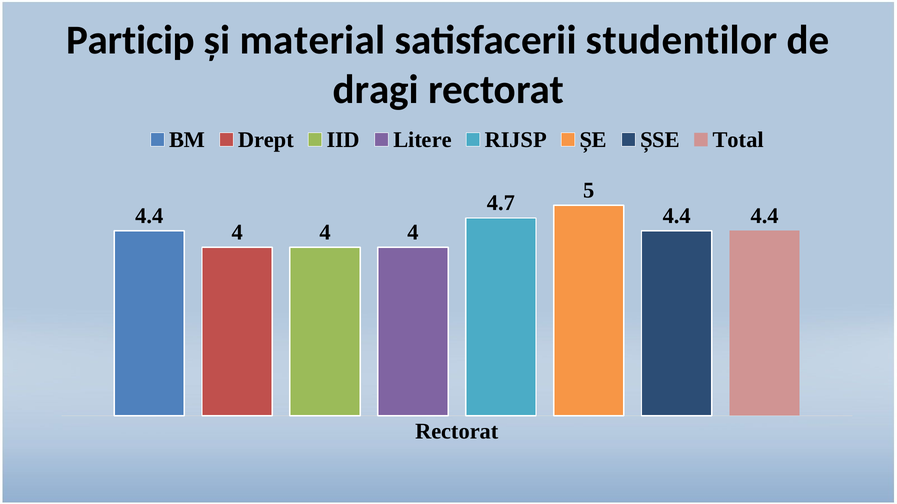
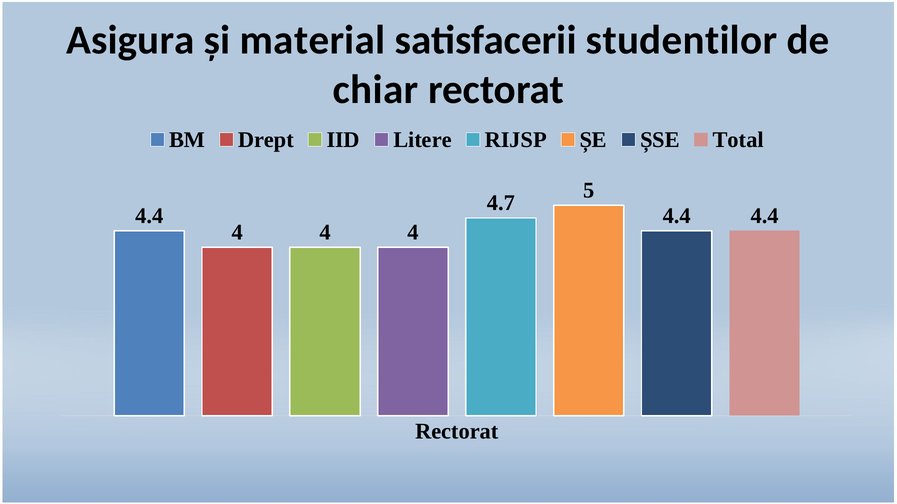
Particip: Particip -> Asigura (130, 40)
dragi: dragi -> chiar (376, 90)
